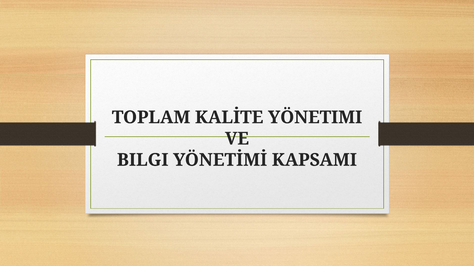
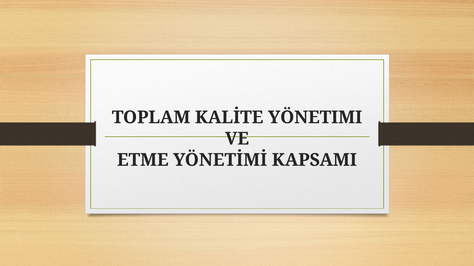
BILGI: BILGI -> ETME (143, 160)
